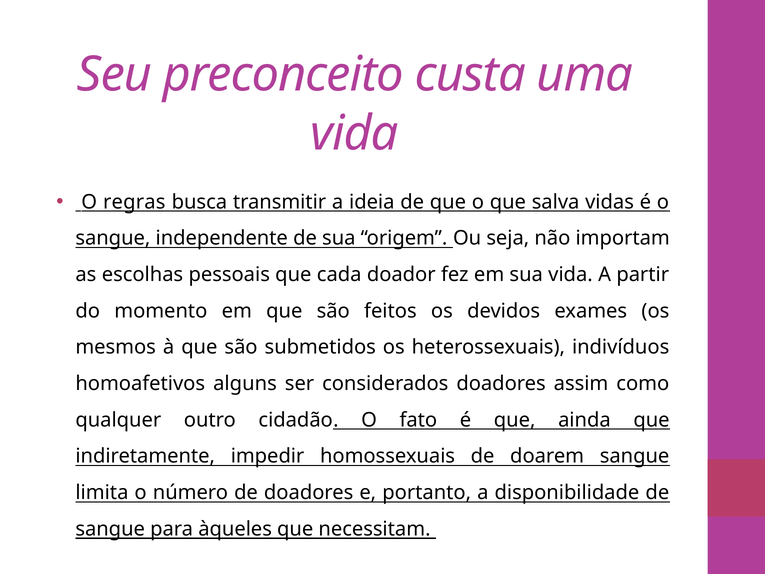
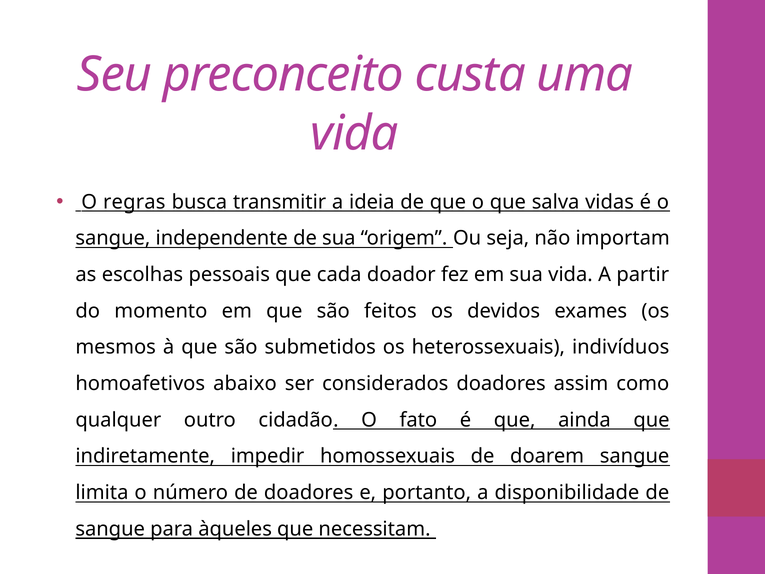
alguns: alguns -> abaixo (245, 383)
